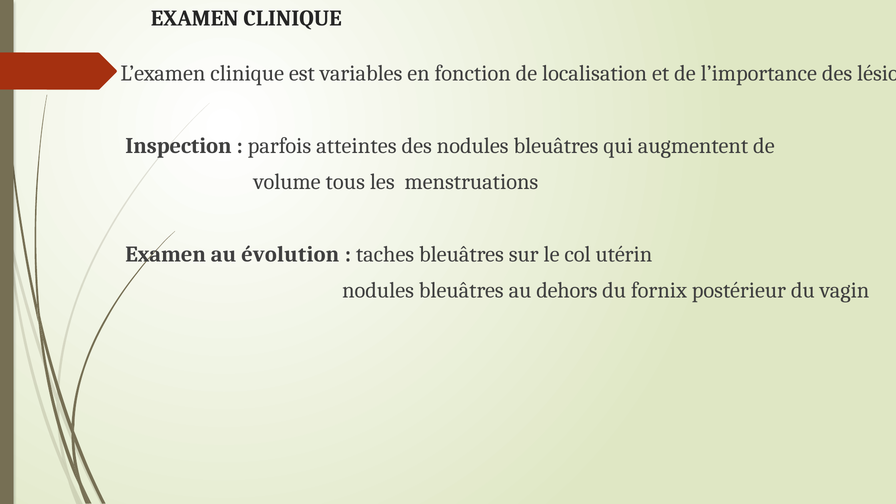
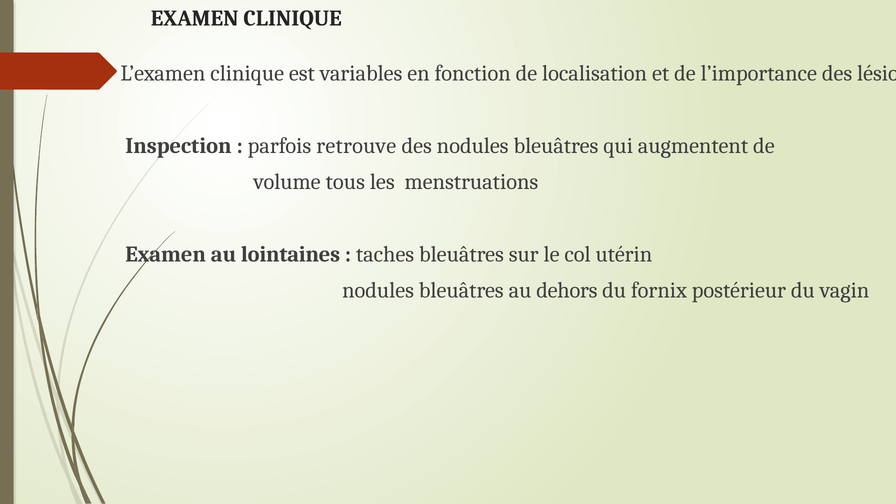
atteintes: atteintes -> retrouve (356, 146)
évolution: évolution -> lointaines (291, 254)
